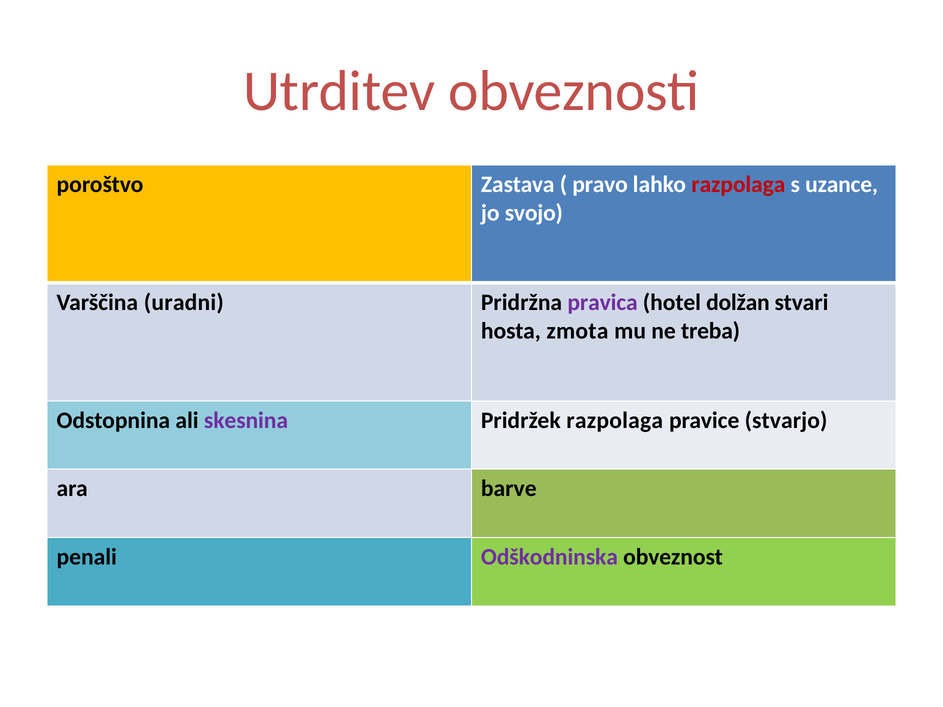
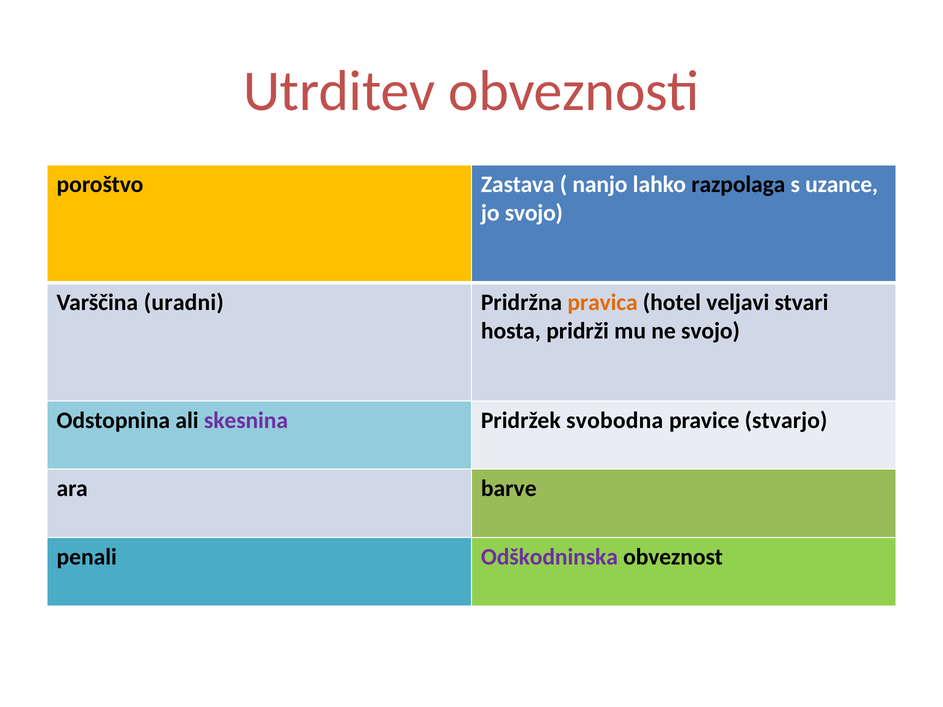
pravo: pravo -> nanjo (600, 184)
razpolaga colour: red -> black (738, 184)
pravica colour: purple -> orange (603, 302)
dolžan: dolžan -> veljavi (738, 302)
zmota: zmota -> pridrži (578, 331)
ne treba: treba -> svojo (710, 331)
Pridržek razpolaga: razpolaga -> svobodna (615, 420)
